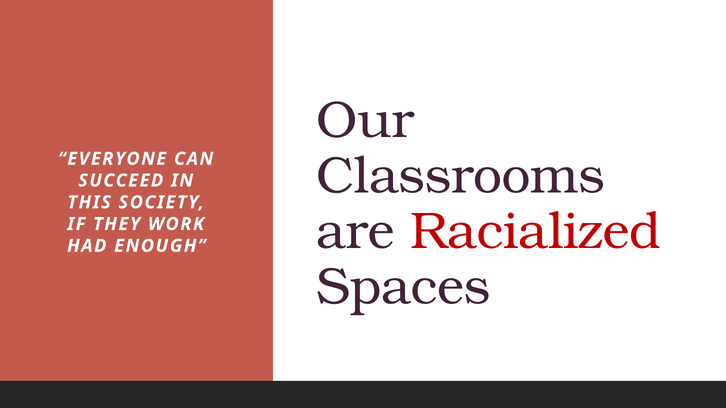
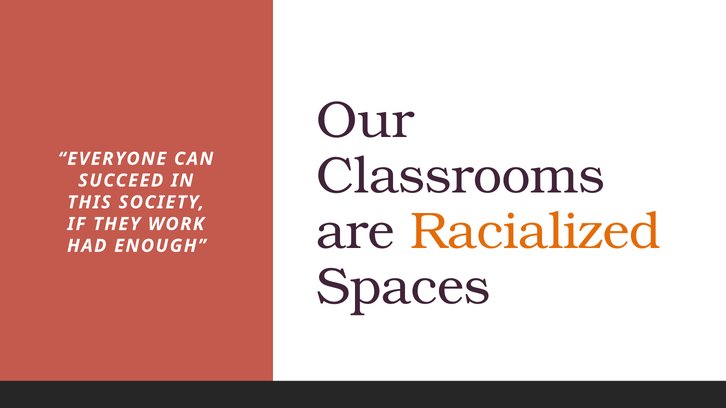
Racialized colour: red -> orange (536, 232)
